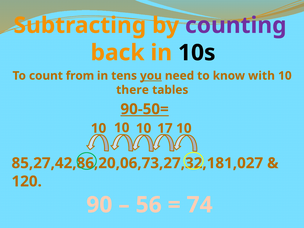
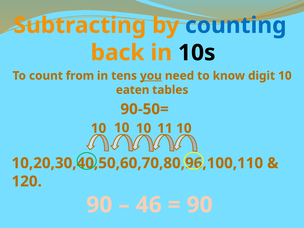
counting colour: purple -> blue (236, 25)
with: with -> digit (262, 76)
there: there -> eaten (133, 90)
90-50= underline: present -> none (145, 109)
17: 17 -> 11 (165, 128)
85,27,42,86,20,06,73,27,32,181,027: 85,27,42,86,20,06,73,27,32,181,027 -> 10,20,30,40,50,60,70,80,96,100,110 (137, 163)
56: 56 -> 46 (149, 205)
74: 74 -> 90 (200, 205)
